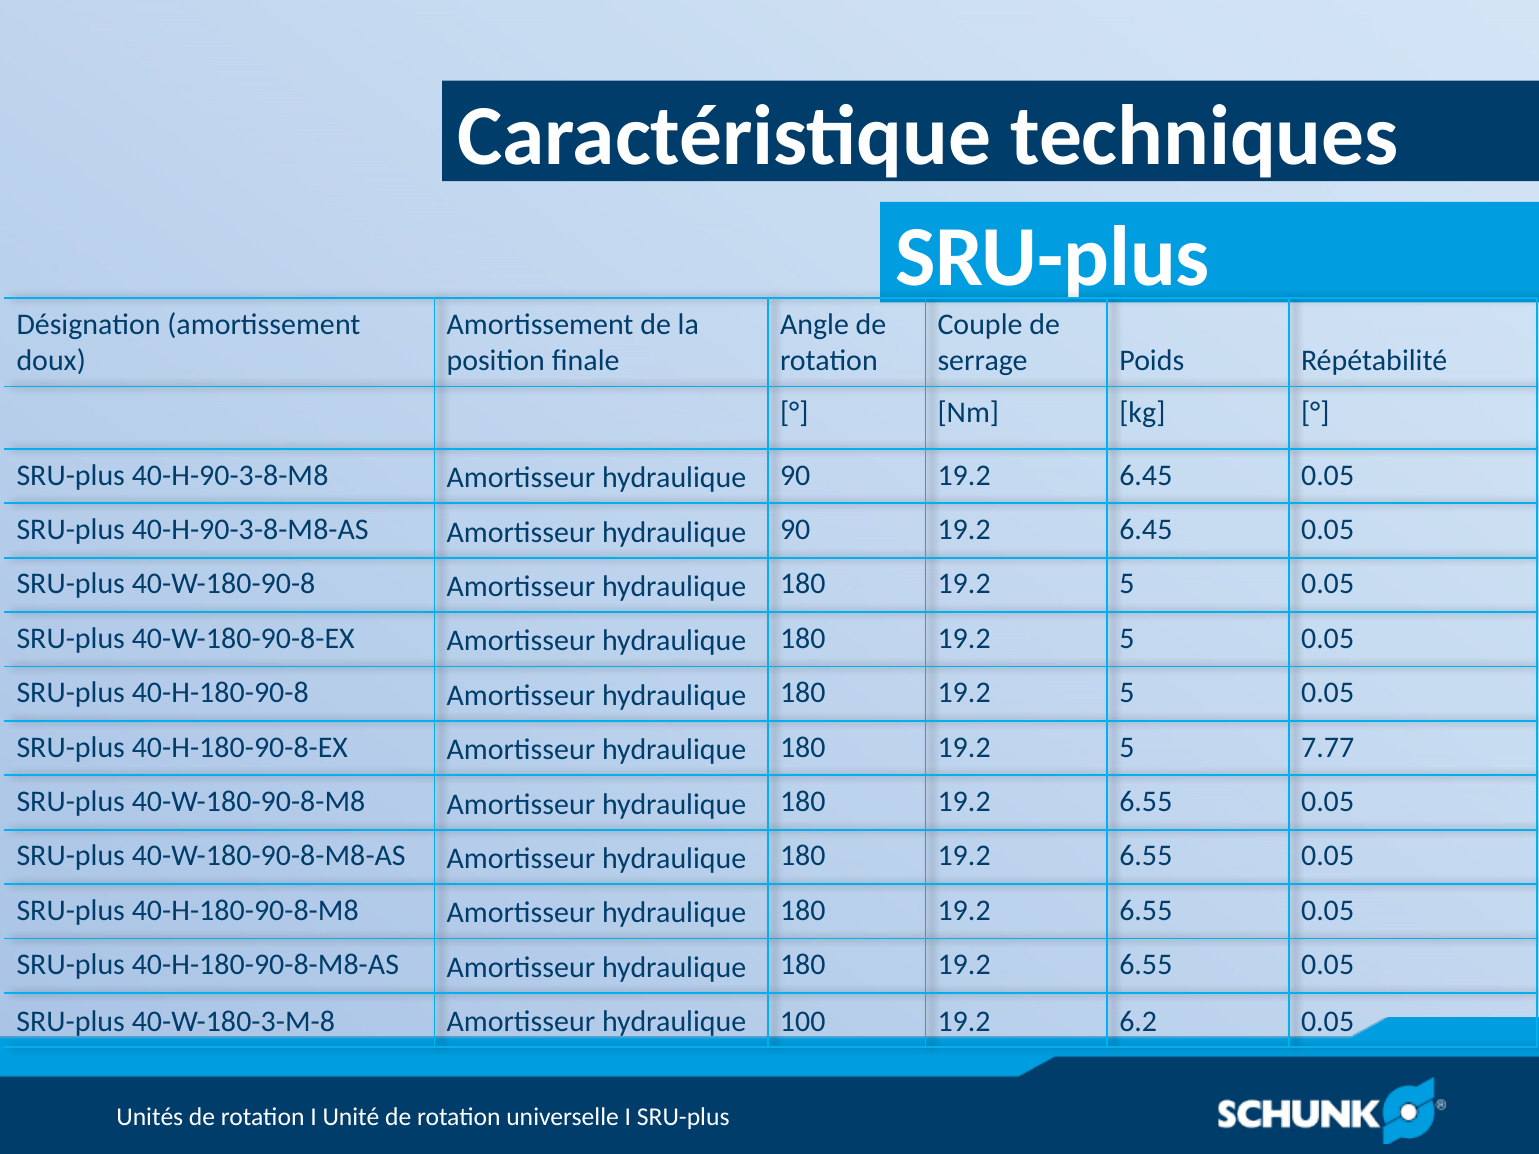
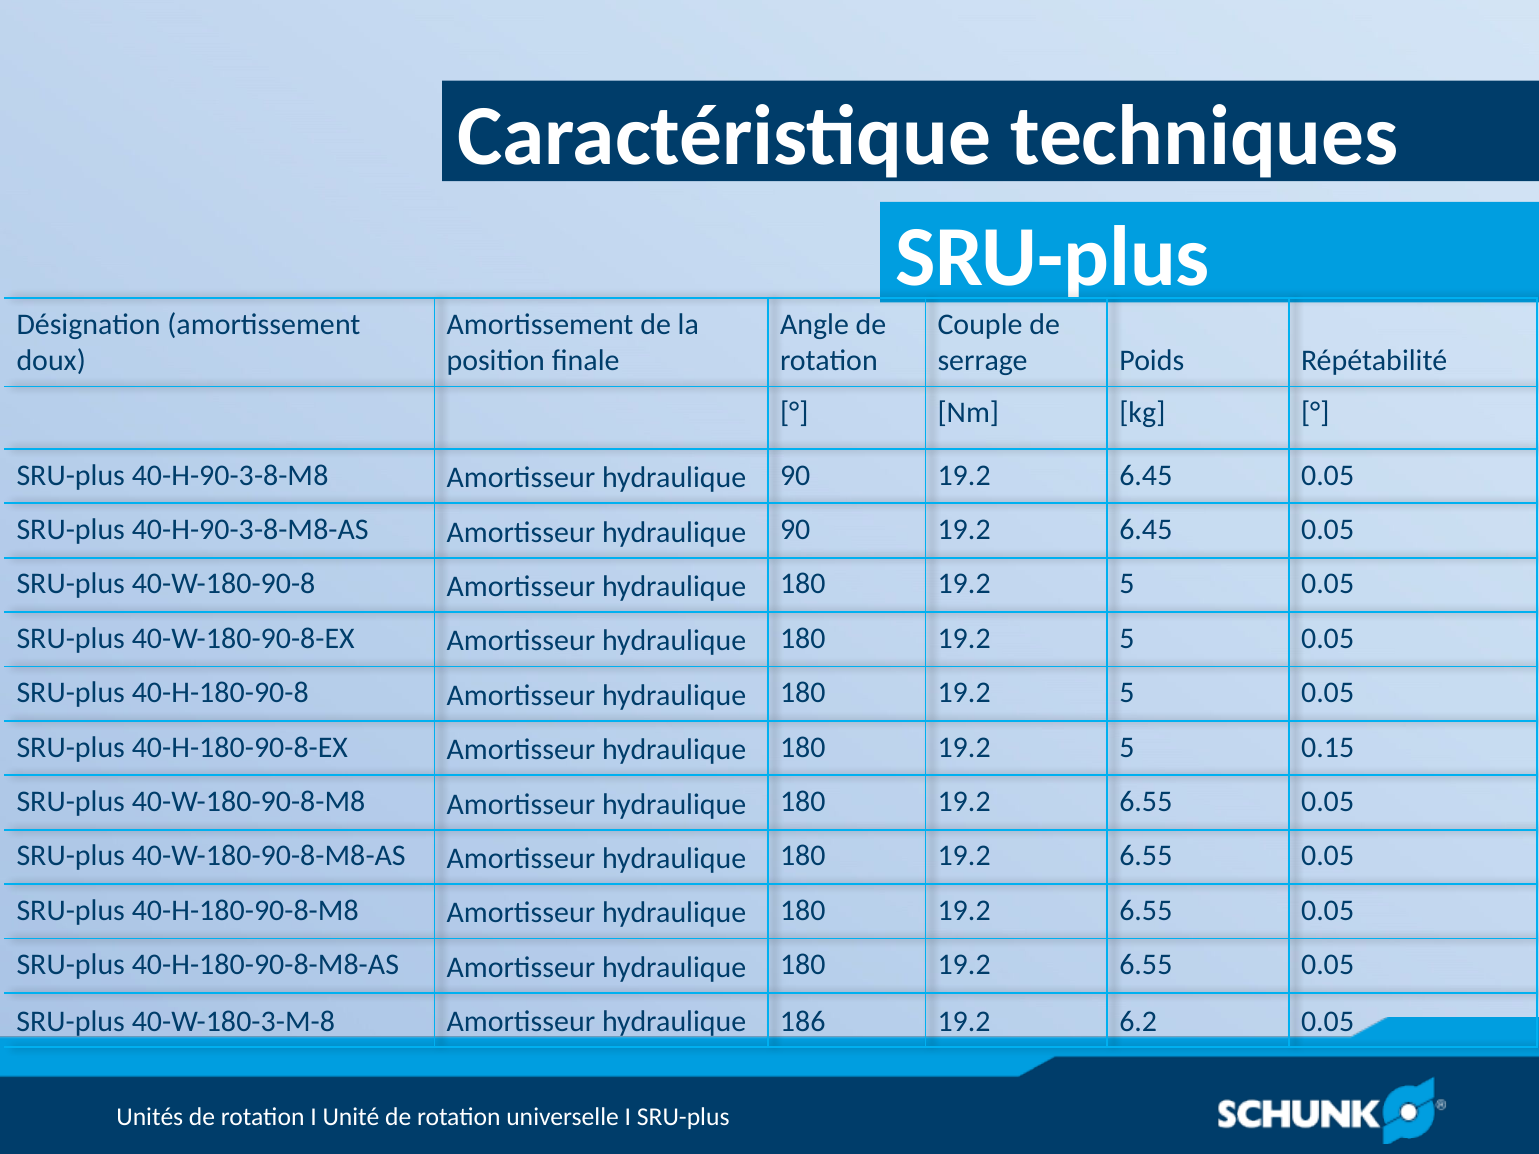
7.77: 7.77 -> 0.15 (1328, 747)
100: 100 -> 186 (803, 1022)
